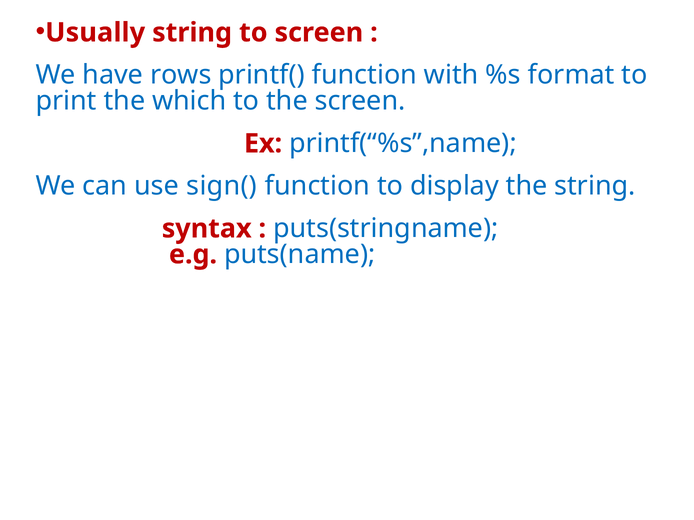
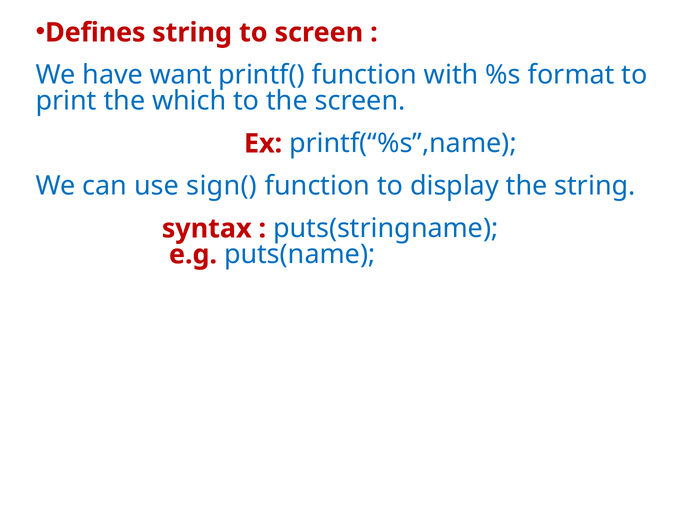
Usually: Usually -> Defines (95, 33)
rows: rows -> want (181, 75)
